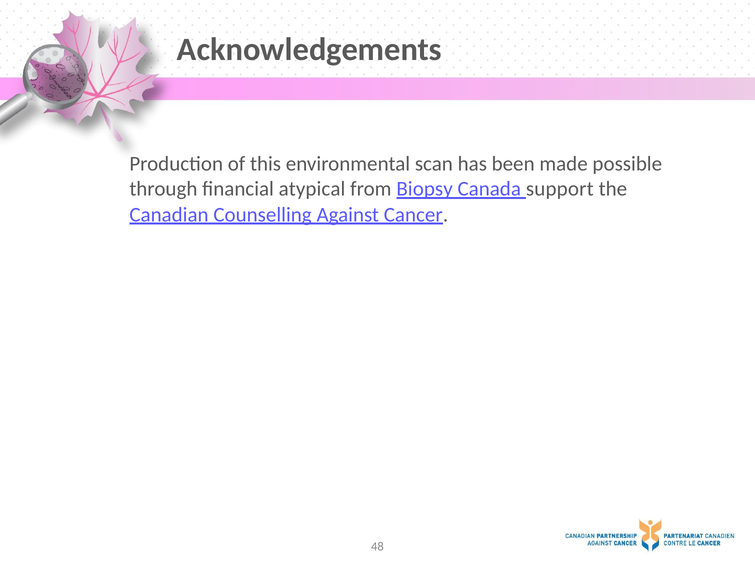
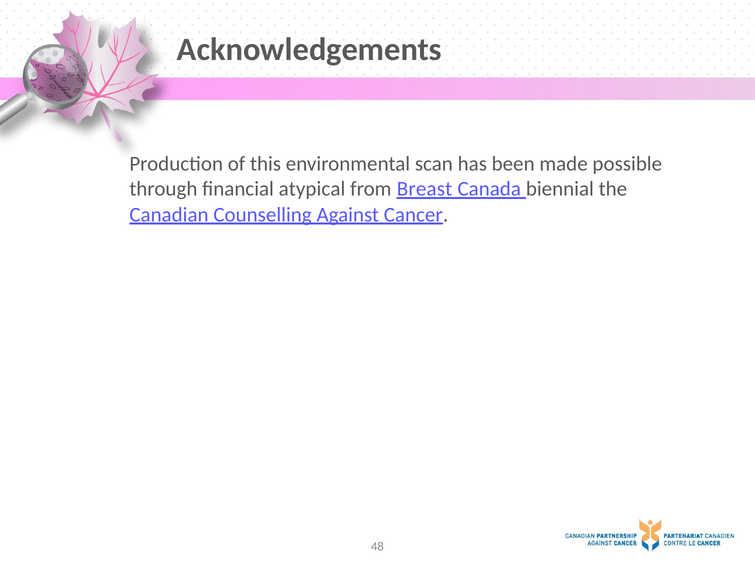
Biopsy: Biopsy -> Breast (425, 189)
support: support -> biennial (560, 189)
